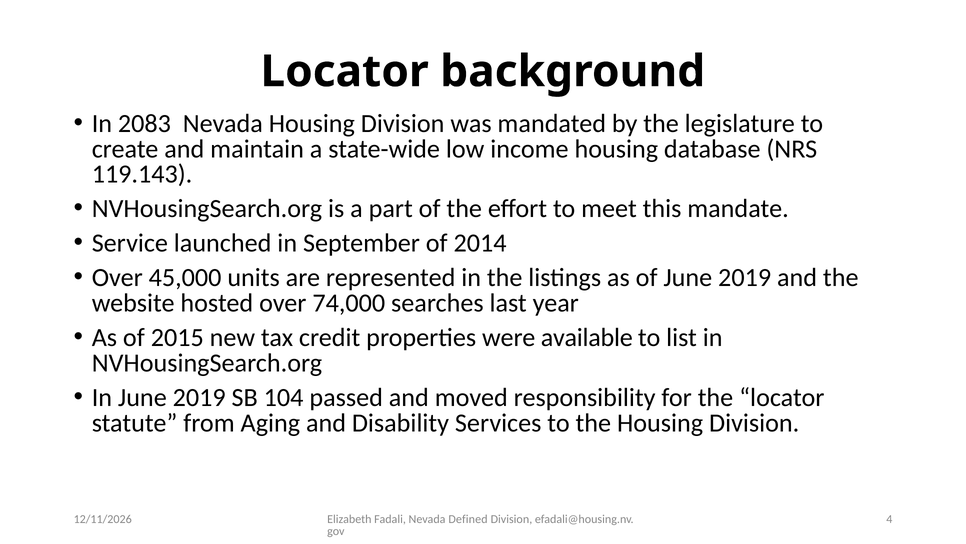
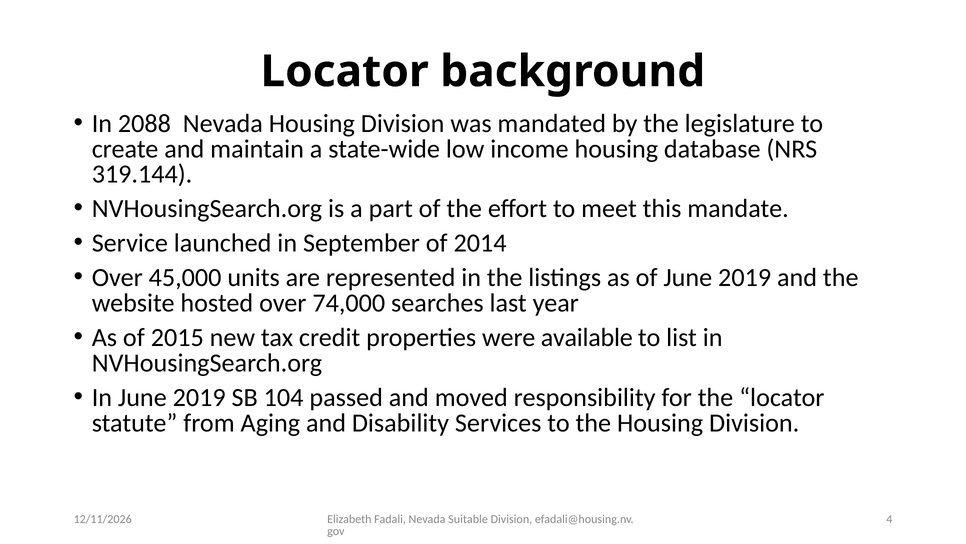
2083: 2083 -> 2088 (144, 123)
119.143: 119.143 -> 319.144 (142, 174)
Defined: Defined -> Suitable (468, 519)
